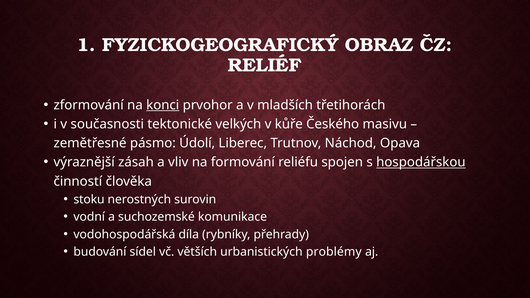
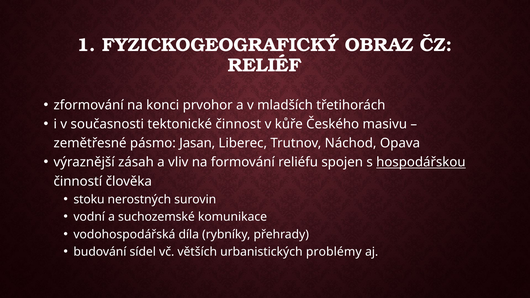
konci underline: present -> none (163, 105)
velkých: velkých -> činnost (238, 124)
Údolí: Údolí -> Jasan (197, 143)
